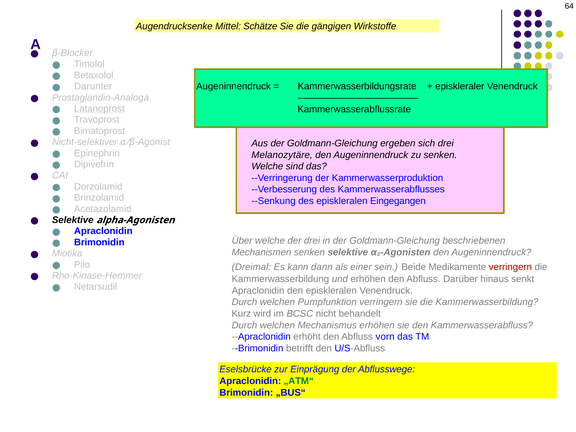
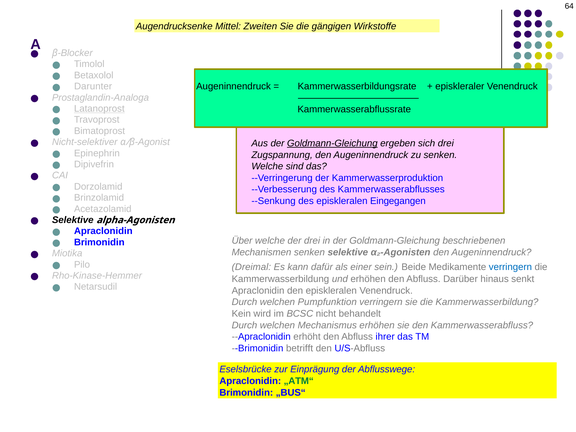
Schätze: Schätze -> Zweiten (260, 26)
Goldmann-Gleichung underline: none -> present (332, 143)
Melanozytäre: Melanozytäre -> Zugspannung (282, 155)
dann: dann -> dafür (322, 267)
verringern colour: red -> blue (510, 267)
Kurz: Kurz -> Kein (241, 314)
vorn: vorn -> ihrer (385, 337)
